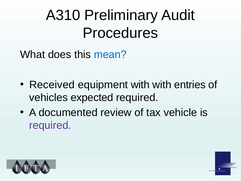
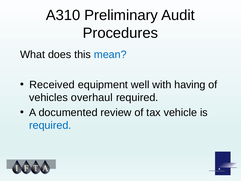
equipment with: with -> well (140, 85)
entries: entries -> having (190, 85)
expected: expected -> overhaul (92, 97)
required colour: purple -> blue (50, 125)
